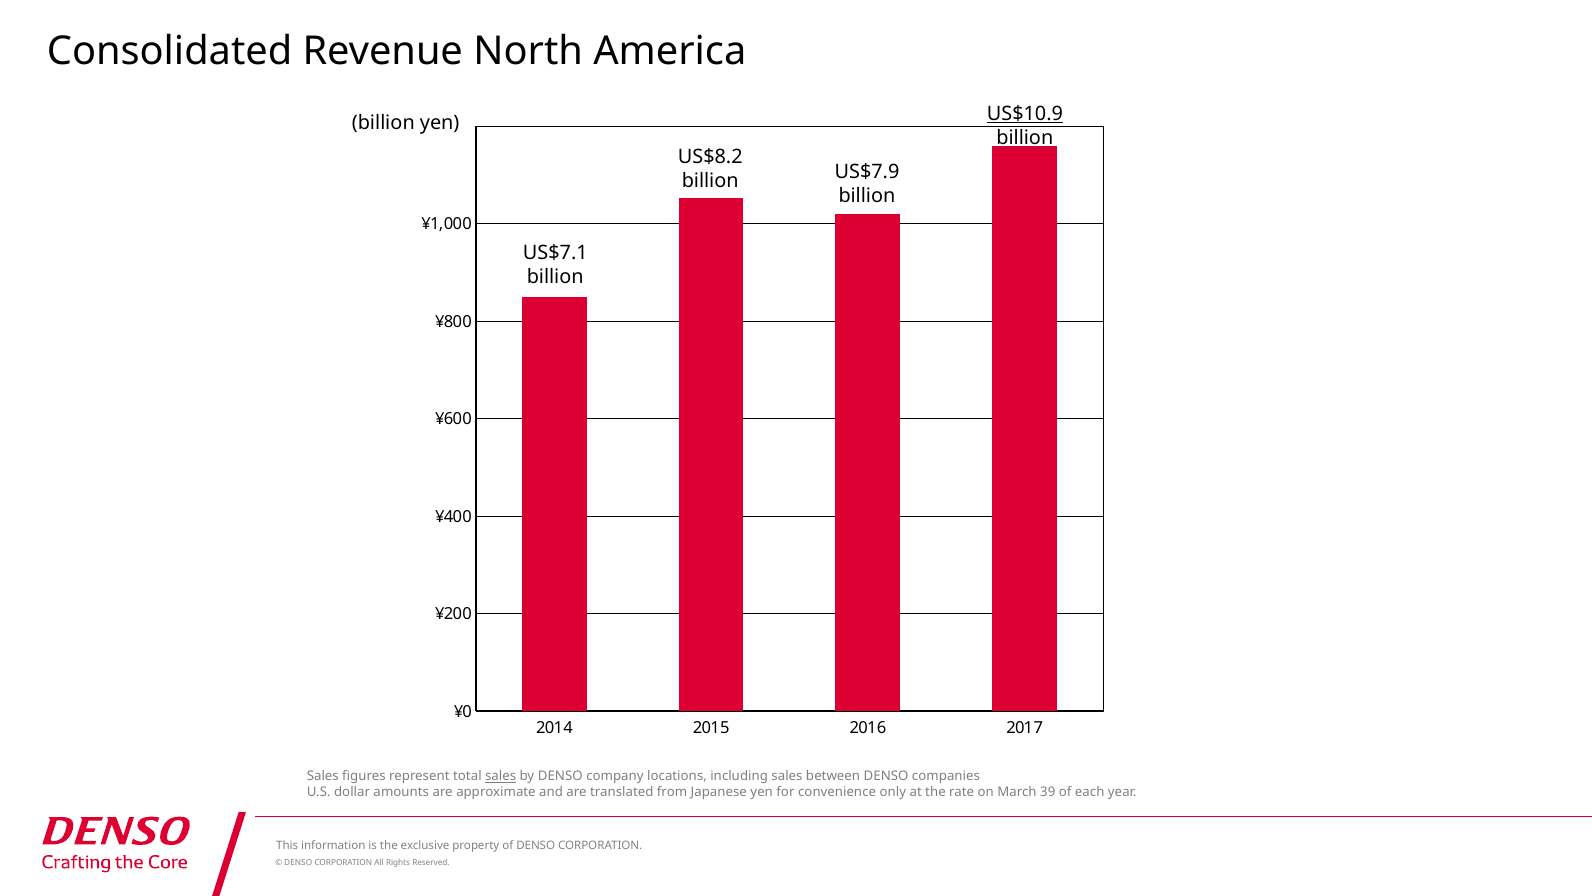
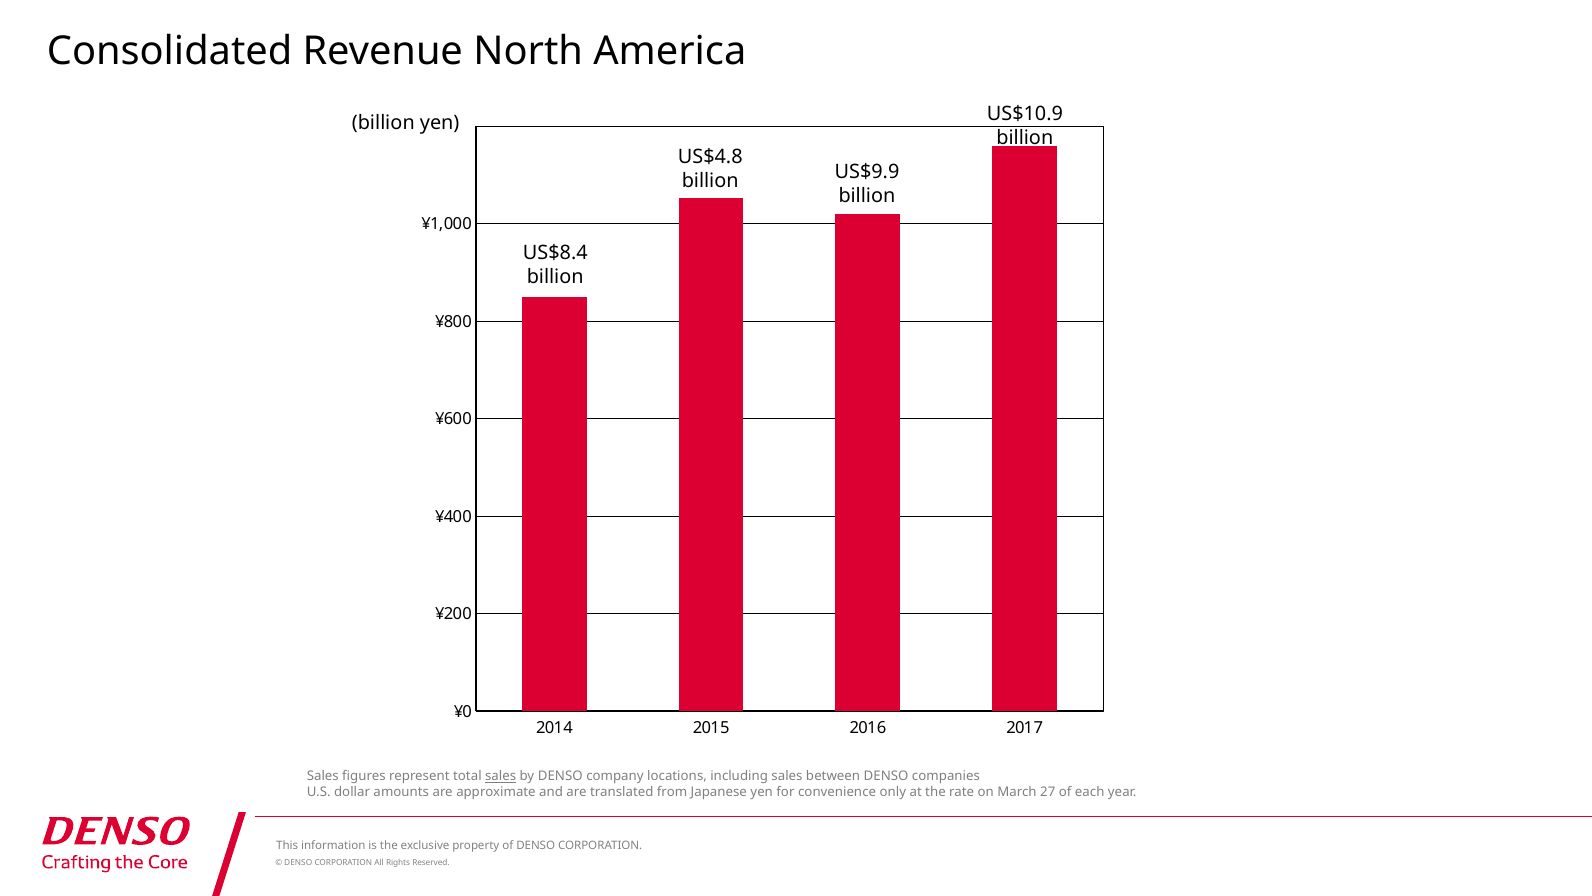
US$10.9 underline: present -> none (1025, 114)
US$8.2: US$8.2 -> US$4.8 (710, 157)
US$7.9: US$7.9 -> US$9.9 (867, 171)
US$7.1: US$7.1 -> US$8.4 (555, 253)
39: 39 -> 27 (1048, 792)
